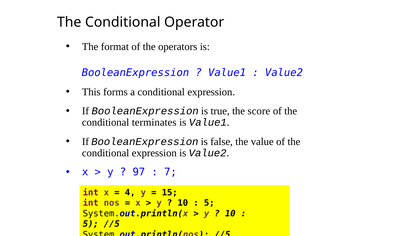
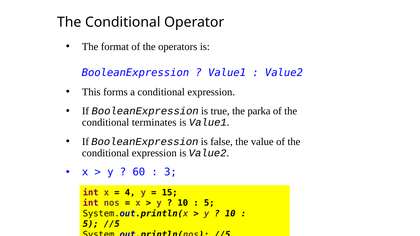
score: score -> parka (259, 111)
97: 97 -> 60 (139, 172)
7: 7 -> 3 (170, 172)
